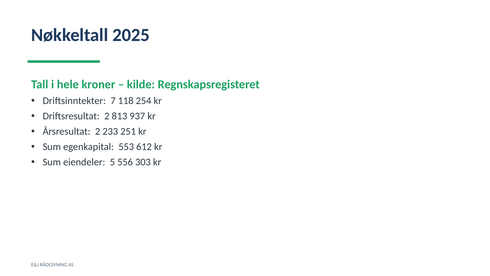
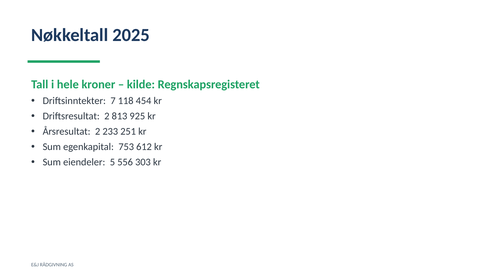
254: 254 -> 454 (144, 101)
937: 937 -> 925 (137, 116)
553: 553 -> 753 (126, 147)
